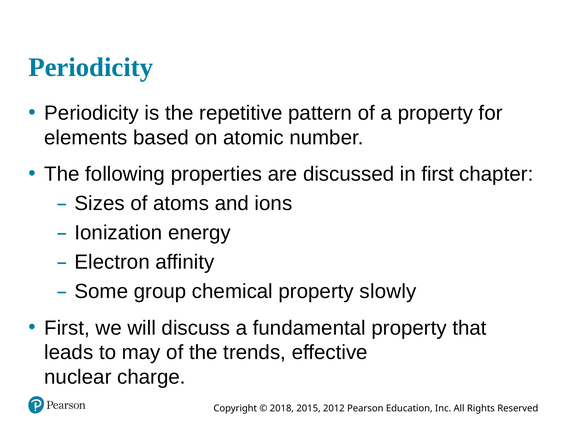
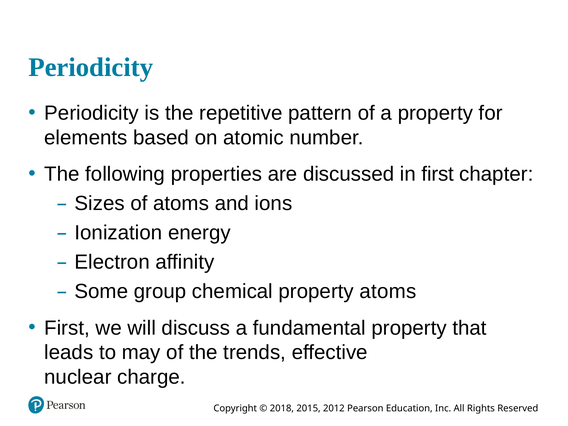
property slowly: slowly -> atoms (388, 292)
